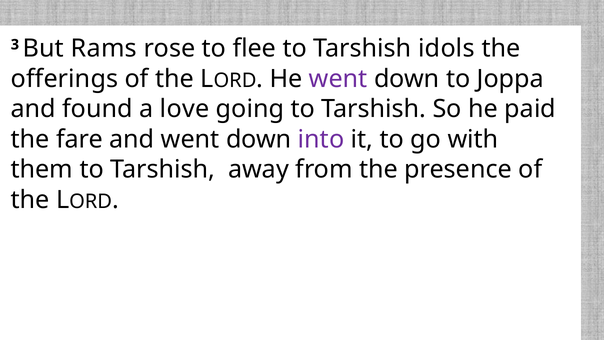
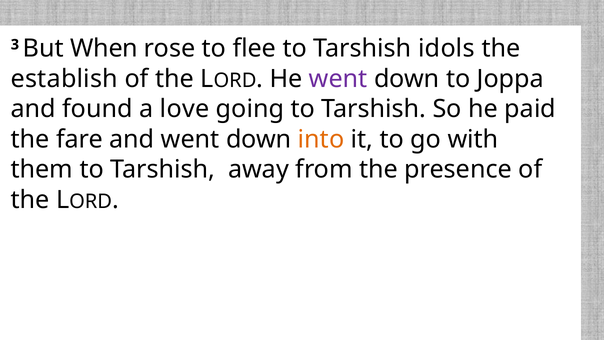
Rams: Rams -> When (104, 49)
offerings: offerings -> establish (64, 79)
into colour: purple -> orange (321, 139)
